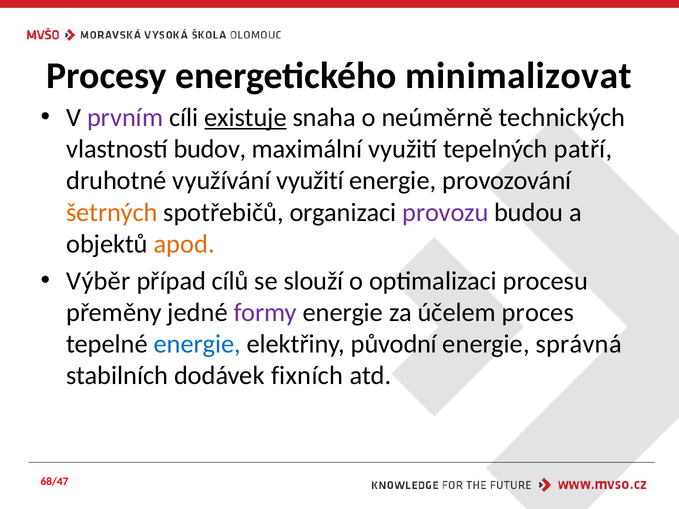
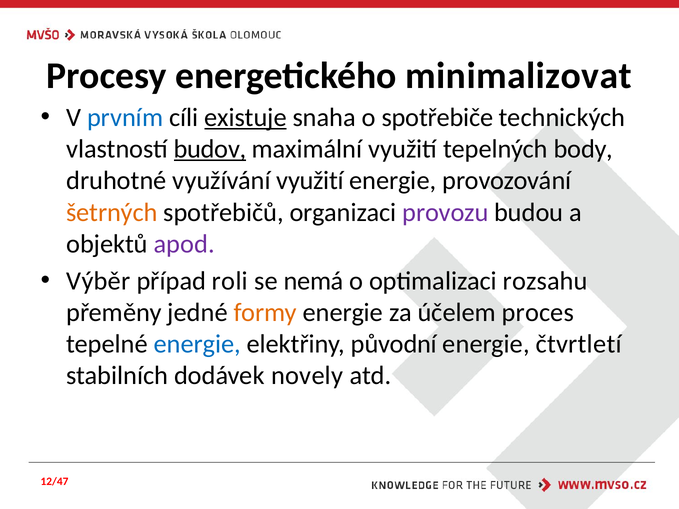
prvním colour: purple -> blue (125, 118)
neúměrně: neúměrně -> spotřebiče (437, 118)
budov underline: none -> present (210, 149)
patří: patří -> body (583, 149)
apod colour: orange -> purple (184, 244)
cílů: cílů -> roli (230, 281)
slouží: slouží -> nemá (314, 281)
procesu: procesu -> rozsahu (545, 281)
formy colour: purple -> orange (265, 313)
správná: správná -> čtvrtletí (579, 344)
fixních: fixních -> novely (307, 376)
68/47: 68/47 -> 12/47 (54, 482)
